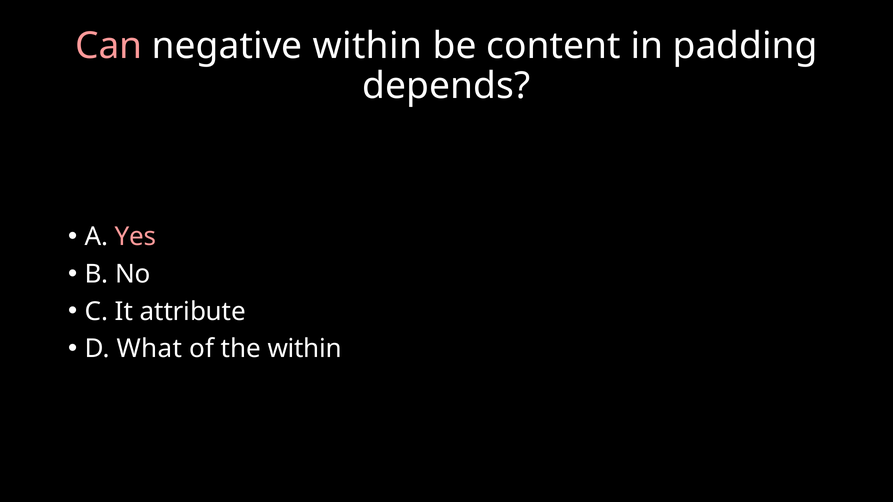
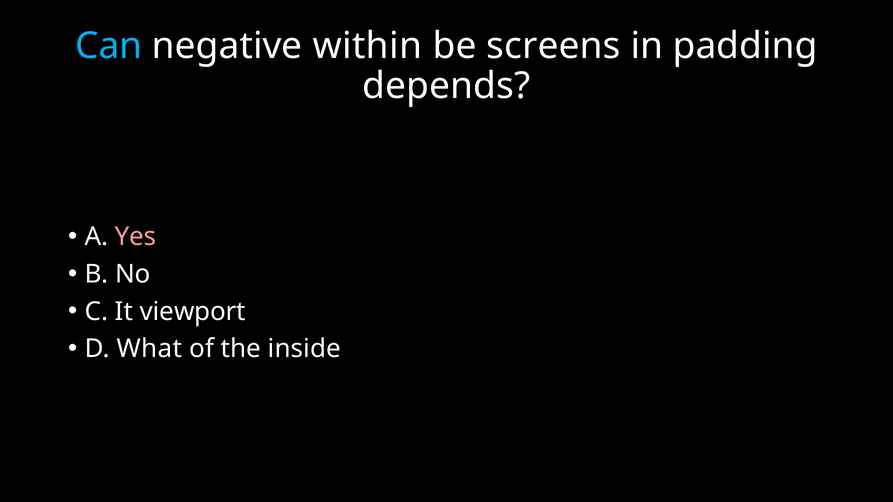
Can colour: pink -> light blue (109, 46)
content: content -> screens (553, 46)
attribute: attribute -> viewport (193, 312)
the within: within -> inside (304, 349)
